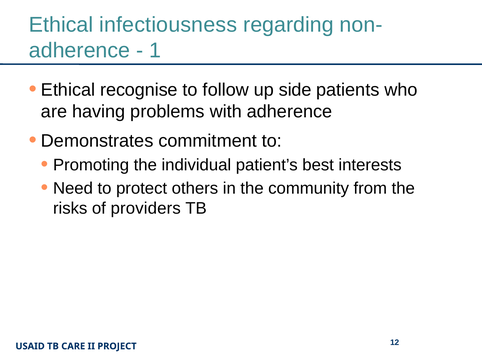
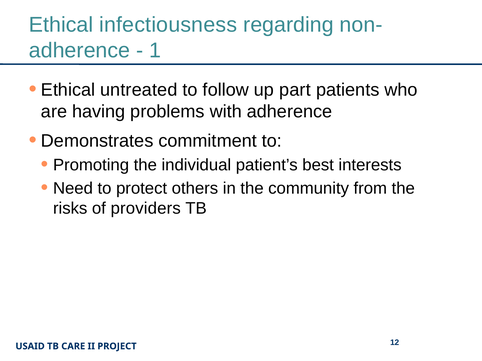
recognise: recognise -> untreated (139, 90)
side: side -> part (295, 90)
